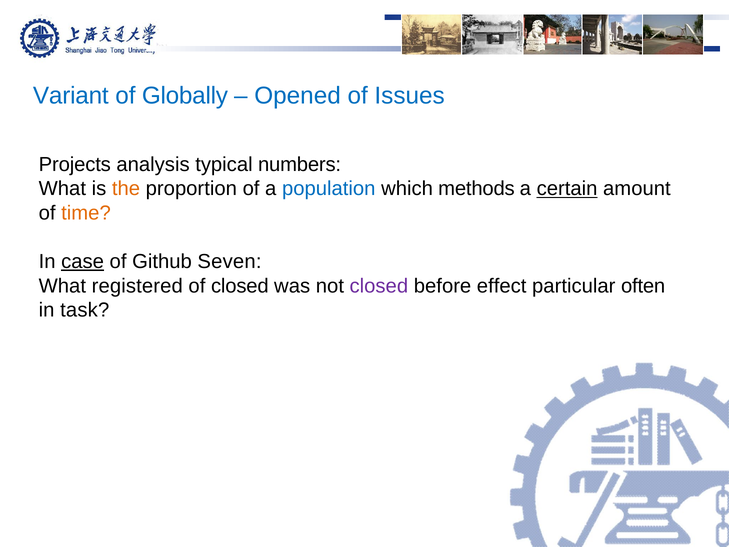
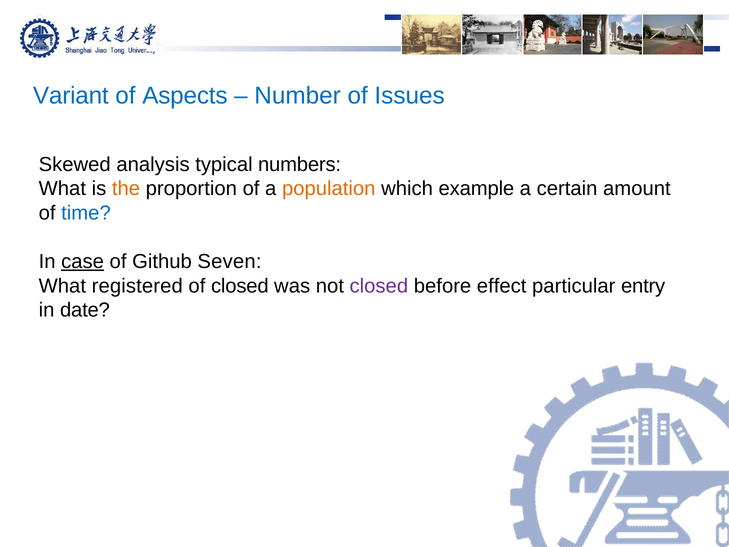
Globally: Globally -> Aspects (185, 96)
Opened: Opened -> Number (298, 96)
Projects: Projects -> Skewed (75, 164)
population colour: blue -> orange (329, 189)
methods: methods -> example (476, 189)
certain underline: present -> none (567, 189)
time colour: orange -> blue (86, 213)
often: often -> entry (643, 286)
task: task -> date (85, 310)
